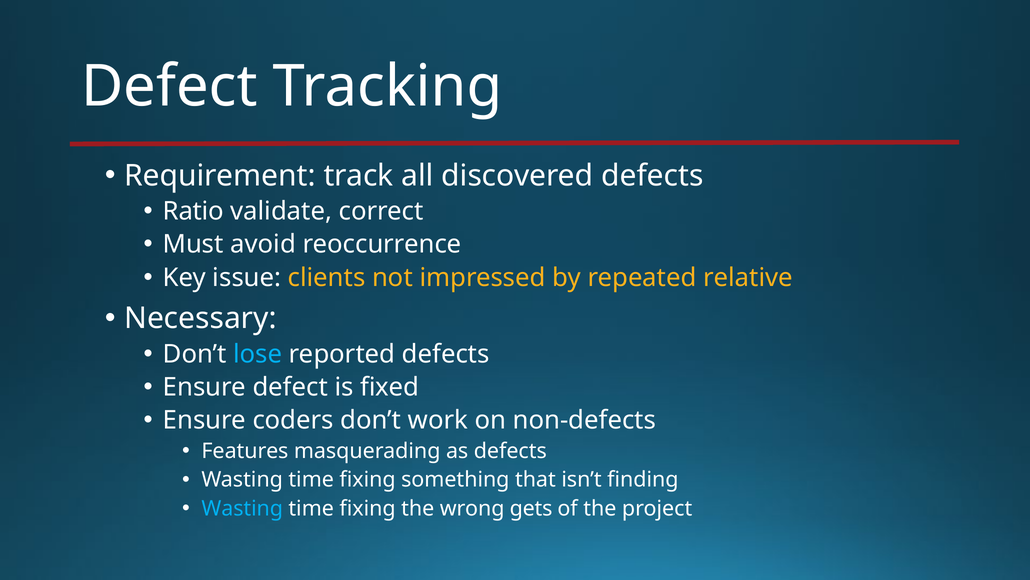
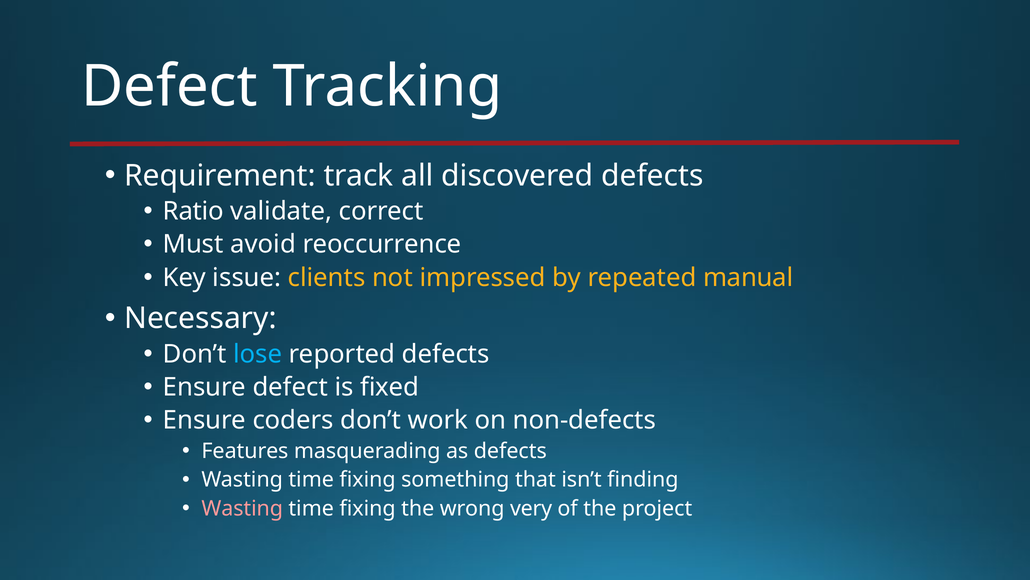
relative: relative -> manual (748, 277)
Wasting colour: light blue -> pink (242, 508)
gets: gets -> very (531, 508)
